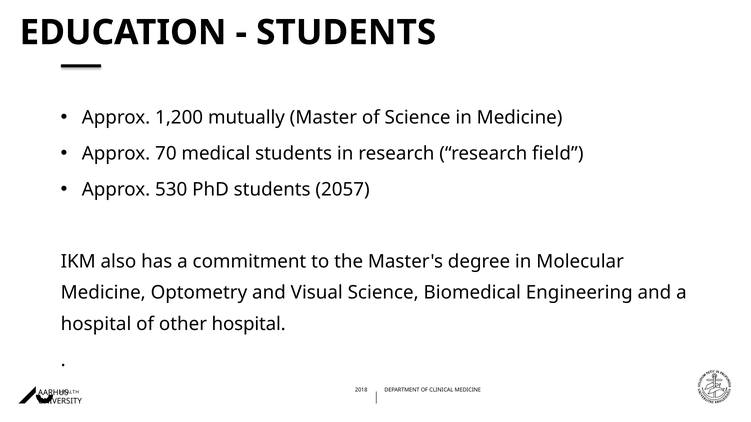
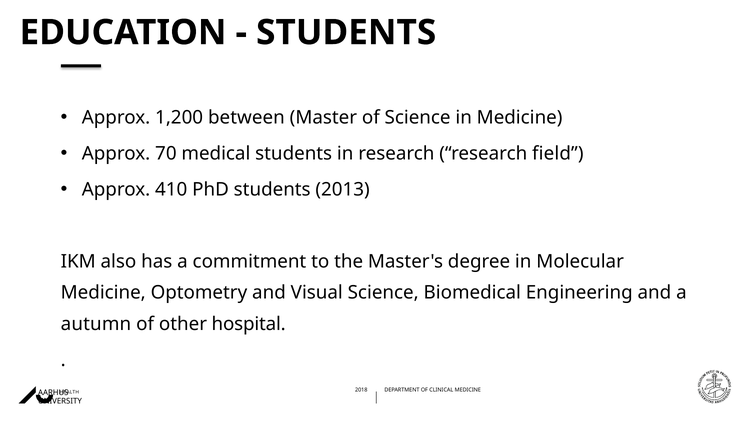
mutually: mutually -> between (246, 118)
530: 530 -> 410 (171, 190)
2057: 2057 -> 2013 (343, 190)
hospital: hospital -> autumn (96, 324)
